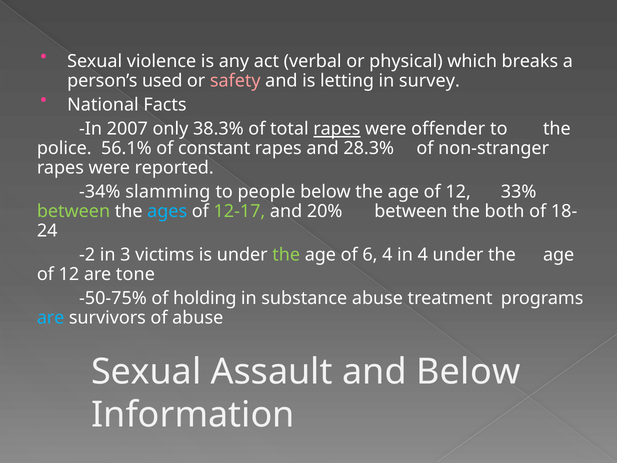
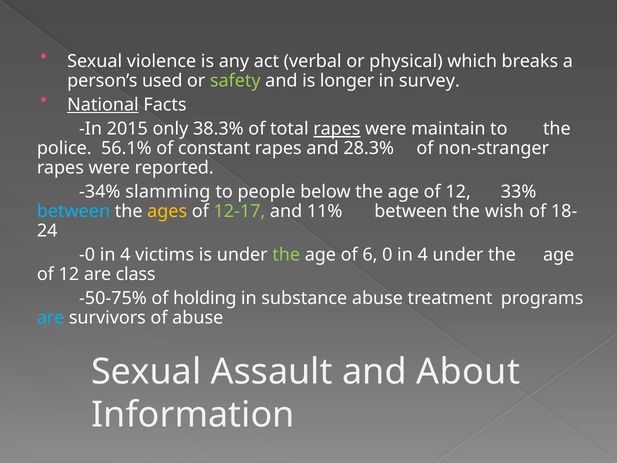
safety colour: pink -> light green (235, 81)
letting: letting -> longer (347, 81)
National underline: none -> present (103, 105)
2007: 2007 -> 2015 (127, 129)
offender: offender -> maintain (448, 129)
between colour: light green -> light blue (74, 211)
ages colour: light blue -> yellow (167, 211)
20%: 20% -> 11% (325, 211)
both: both -> wish (504, 211)
-2: -2 -> -0 (87, 255)
3: 3 -> 4 (125, 255)
6 4: 4 -> 0 (387, 255)
tone: tone -> class (136, 274)
and Below: Below -> About (468, 372)
